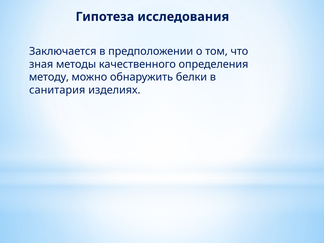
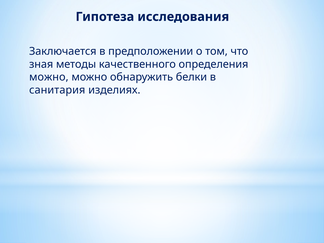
методу: методу -> можно (49, 77)
